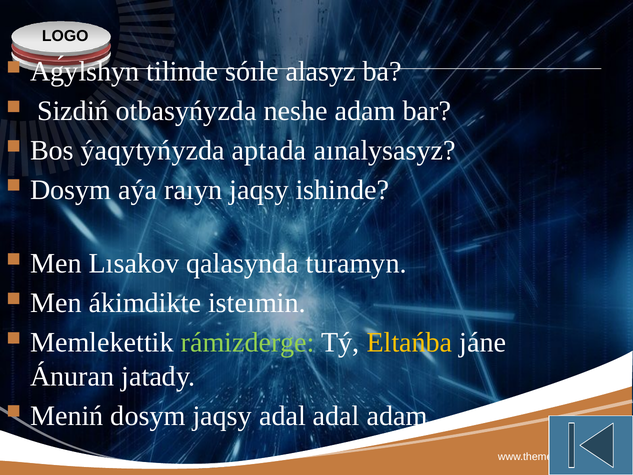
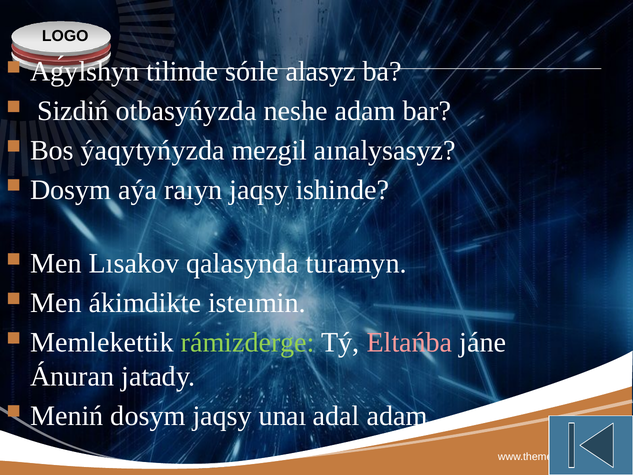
aptada: aptada -> mezgil (269, 150)
Eltańba colour: yellow -> pink (409, 342)
jaqsy adal: adal -> unaı (283, 416)
